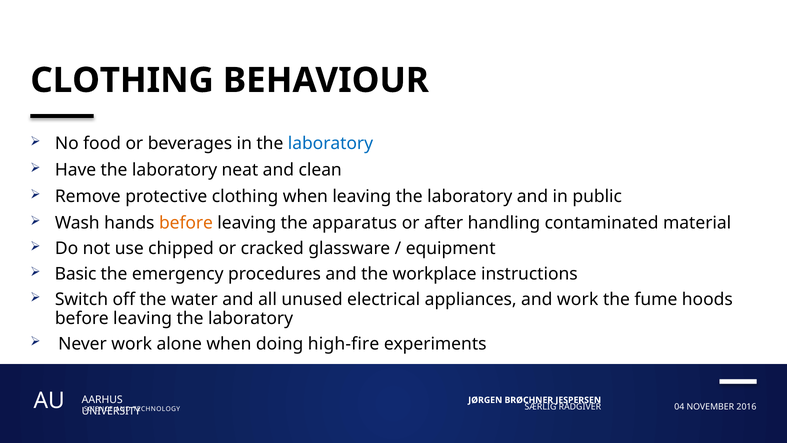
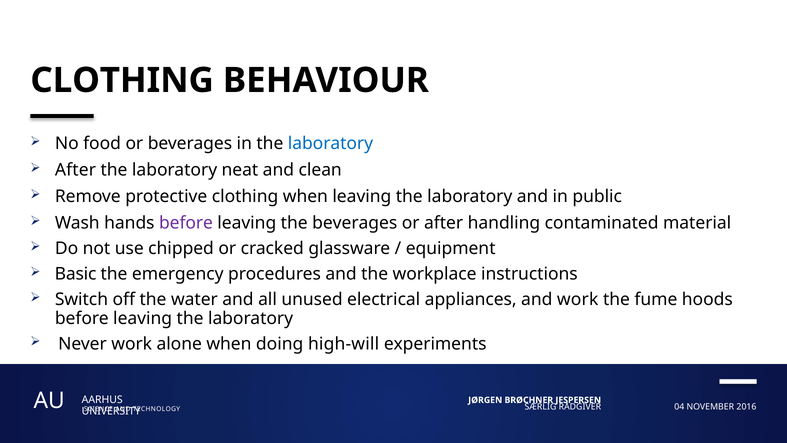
Have: Have -> After (75, 170)
before colour: orange -> purple (186, 223)
the apparatus: apparatus -> beverages (355, 223)
high-fire: high-fire -> high-will (344, 344)
